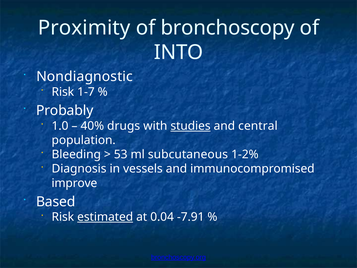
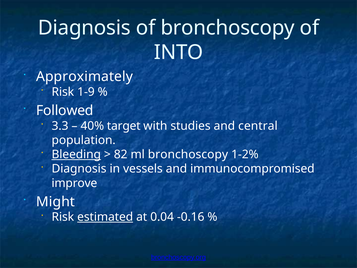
Proximity: Proximity -> Diagnosis (84, 28)
Nondiagnostic: Nondiagnostic -> Approximately (85, 77)
1-7: 1-7 -> 1-9 (86, 92)
Probably: Probably -> Followed (65, 110)
1.0: 1.0 -> 3.3 (60, 126)
drugs: drugs -> target (124, 126)
studies underline: present -> none (191, 126)
Bleeding underline: none -> present (76, 154)
53: 53 -> 82 (121, 154)
ml subcutaneous: subcutaneous -> bronchoscopy (188, 154)
Based: Based -> Might (56, 201)
-7.91: -7.91 -> -0.16 (191, 217)
